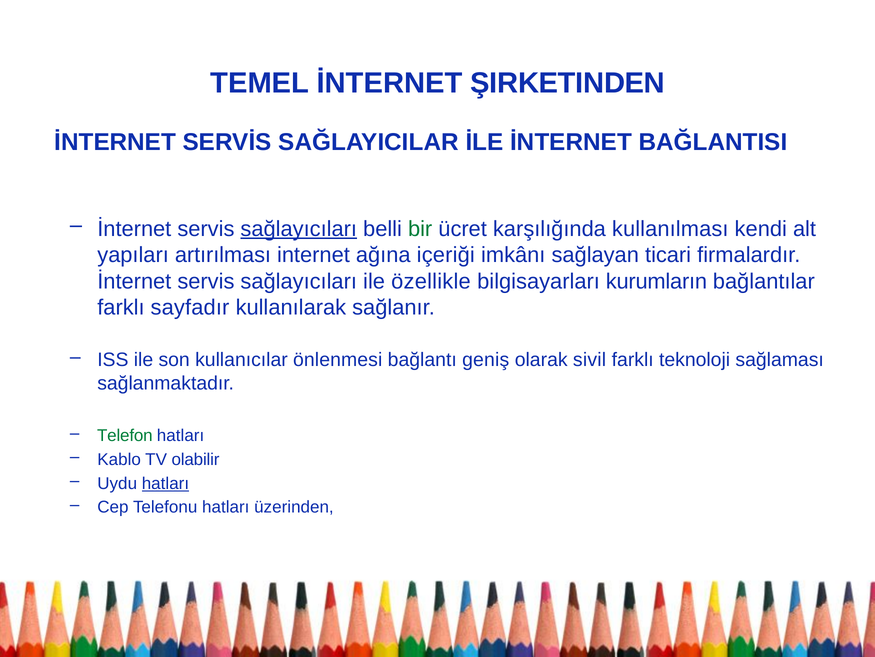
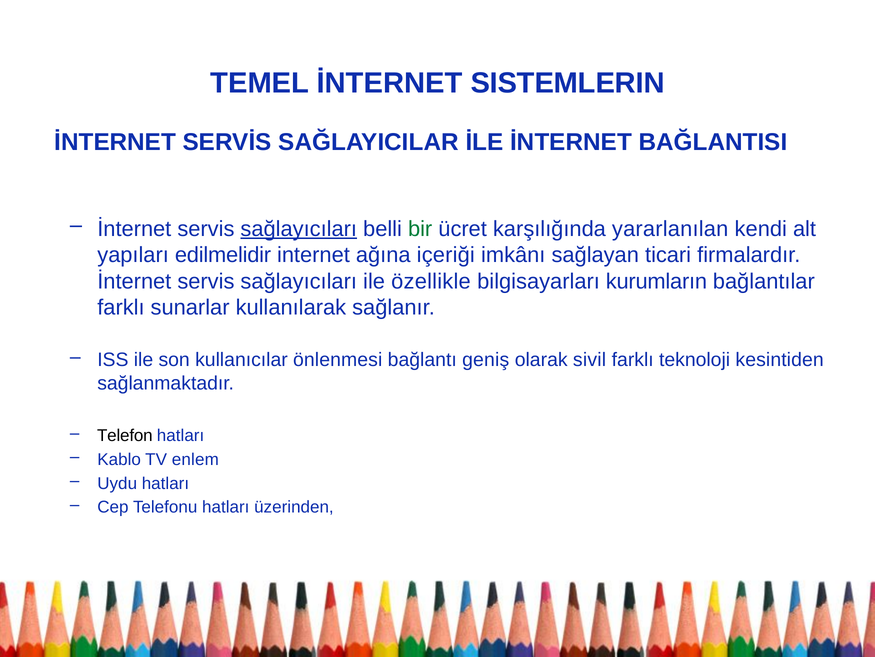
ŞIRKETINDEN: ŞIRKETINDEN -> SISTEMLERIN (568, 83)
kullanılması: kullanılması -> yararlanılan (670, 229)
artırılması: artırılması -> edilmelidir (223, 255)
sayfadır: sayfadır -> sunarlar (190, 307)
sağlaması: sağlaması -> kesintiden (780, 360)
Telefon colour: green -> black (125, 435)
olabilir: olabilir -> enlem (195, 459)
hatları underline: present -> none (165, 483)
